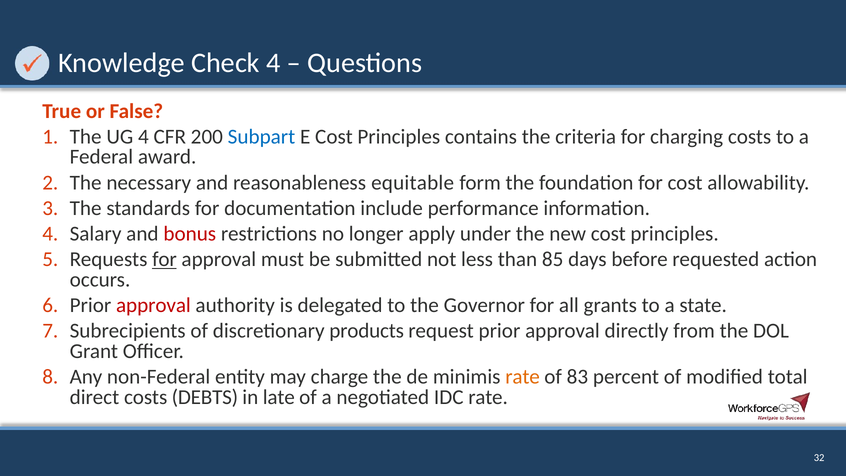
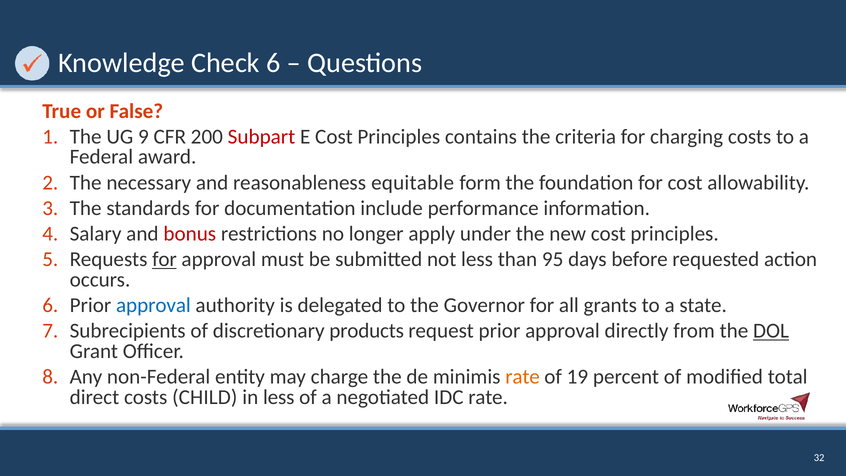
Check 4: 4 -> 6 (273, 63)
UG 4: 4 -> 9 (143, 137)
Subpart colour: blue -> red (262, 137)
85: 85 -> 95 (553, 259)
approval colour: red -> blue (153, 305)
DOL underline: none -> present (771, 331)
83: 83 -> 19 (577, 377)
DEBTS: DEBTS -> CHILD (205, 397)
in late: late -> less (279, 397)
